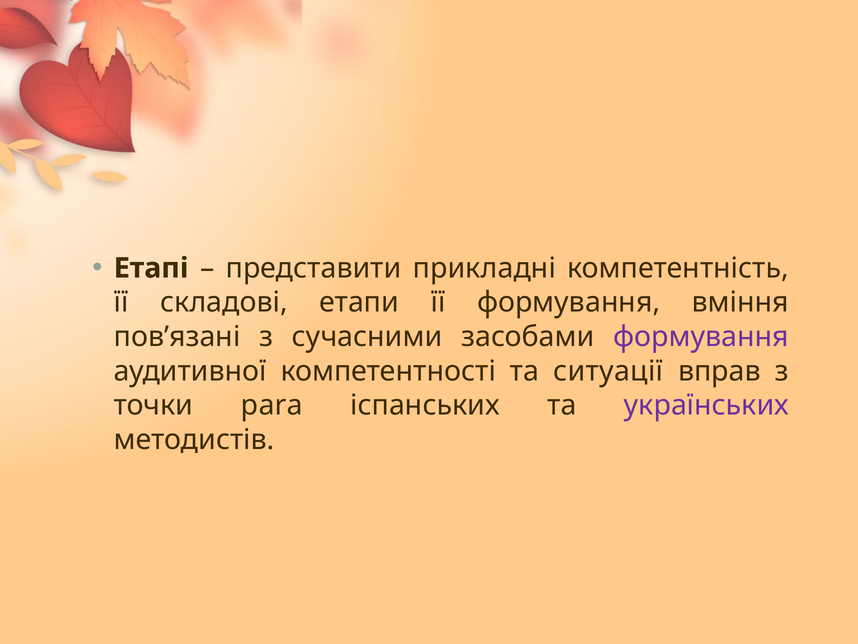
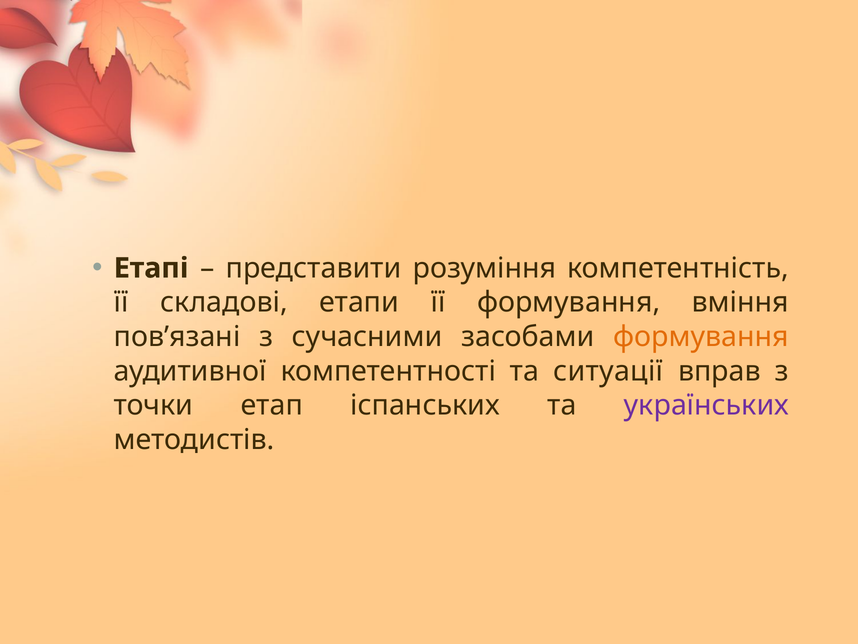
прикладні: прикладні -> розуміння (484, 268)
формування colour: purple -> orange (701, 337)
para: para -> етап (272, 405)
